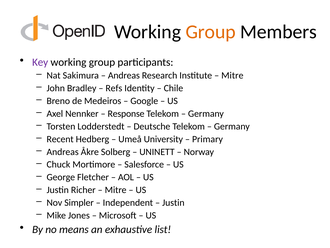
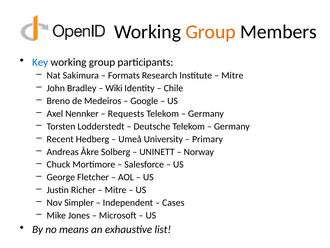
Key colour: purple -> blue (40, 62)
Andreas: Andreas -> Formats (124, 75)
Refs: Refs -> Wiki (114, 88)
Response: Response -> Requests (126, 113)
Justin: Justin -> Cases (173, 202)
